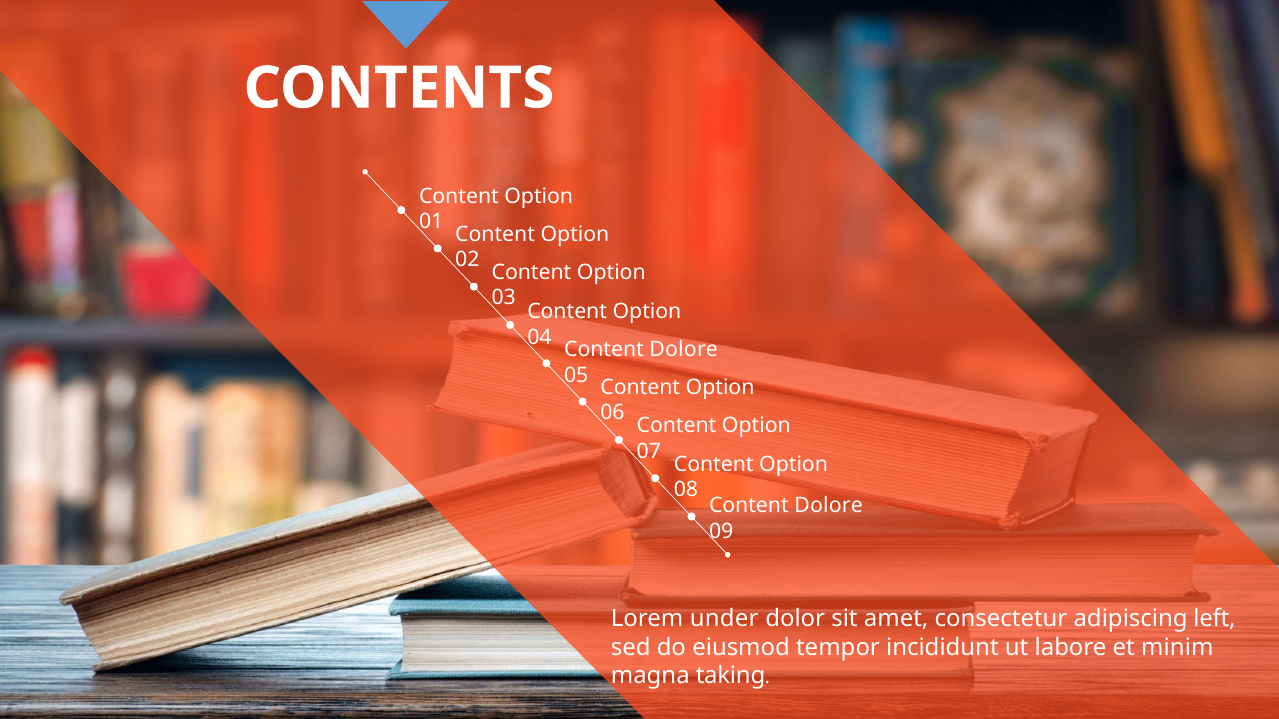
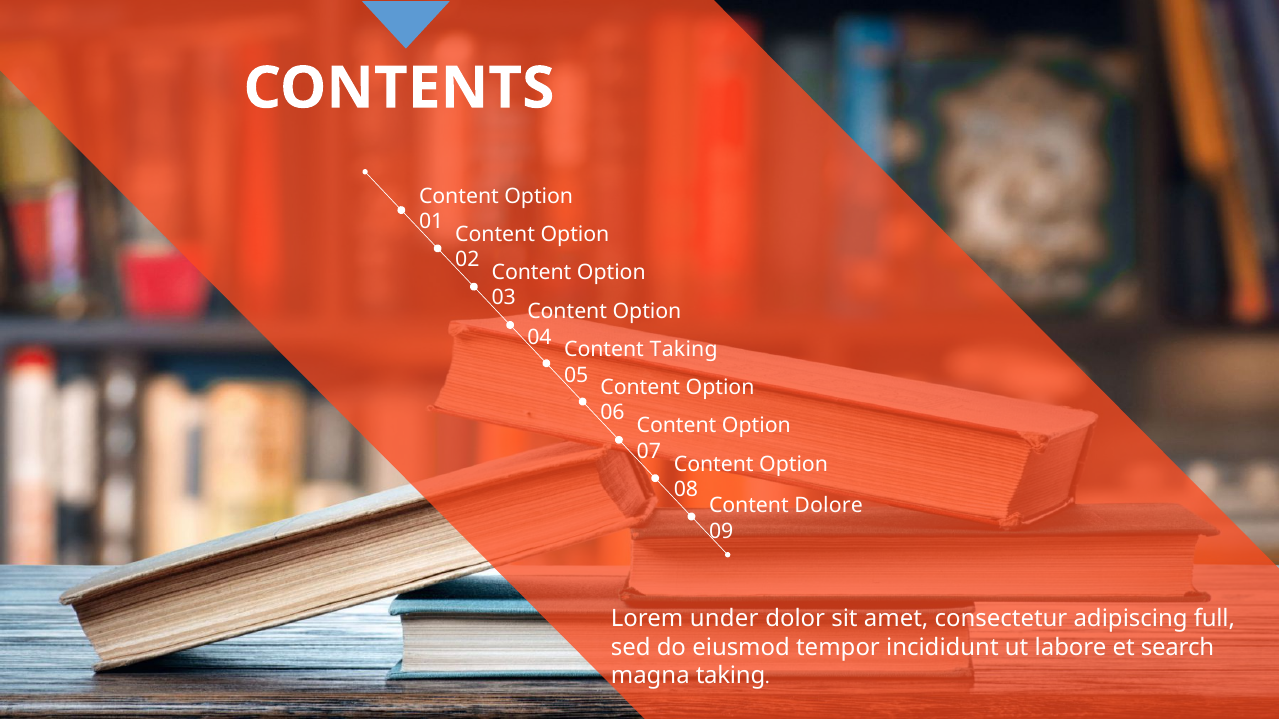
Dolore: Dolore -> Taking (684, 350)
left: left -> full (1214, 619)
minim: minim -> search (1178, 648)
